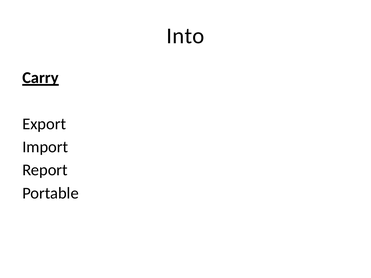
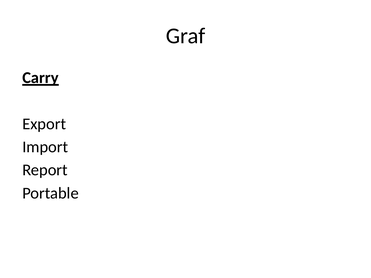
Into: Into -> Graf (186, 36)
